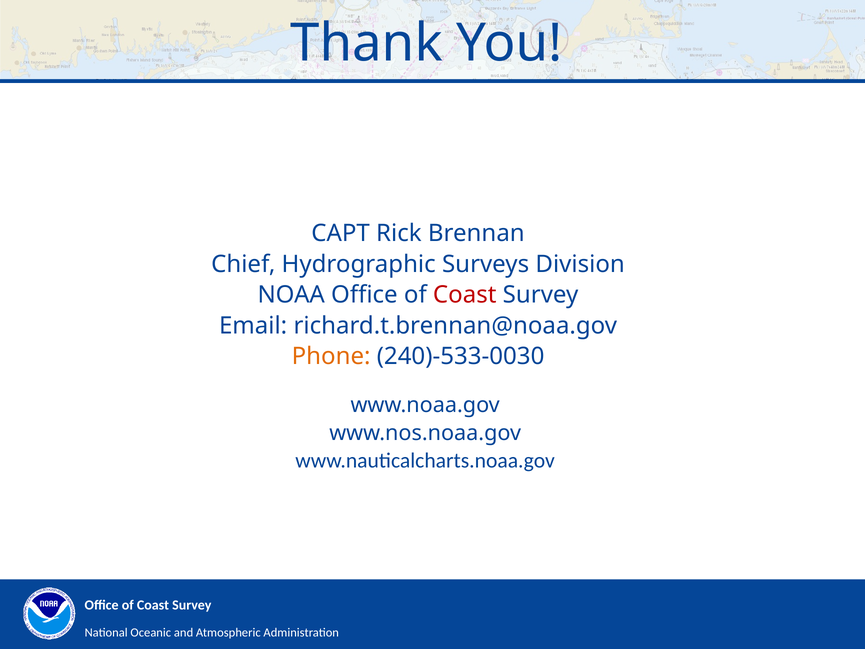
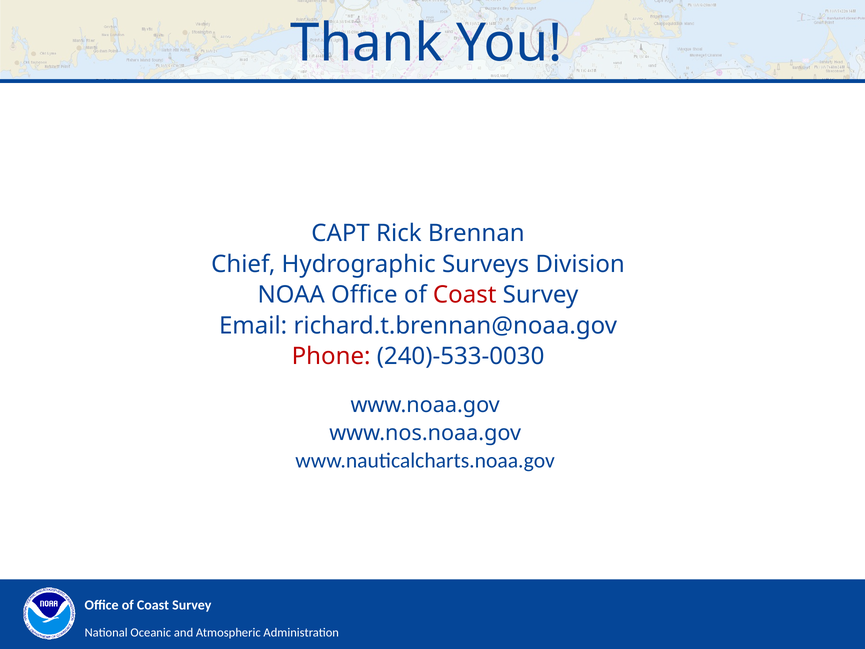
Phone colour: orange -> red (331, 356)
